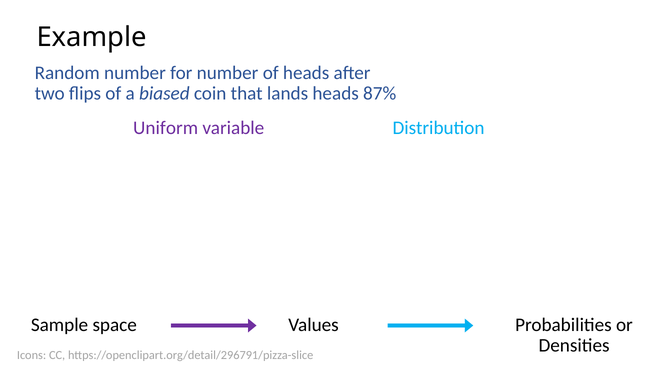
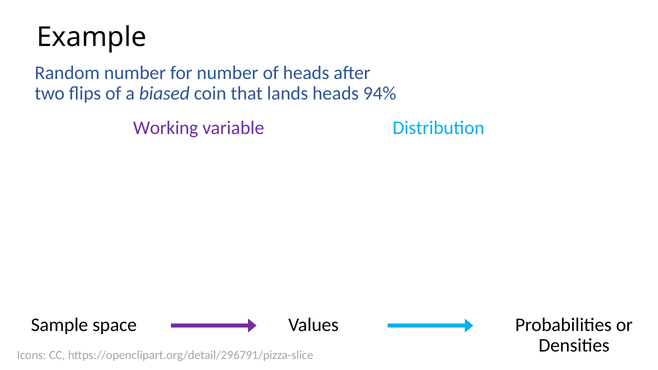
87%: 87% -> 94% (380, 93)
Uniform: Uniform -> Working (166, 128)
